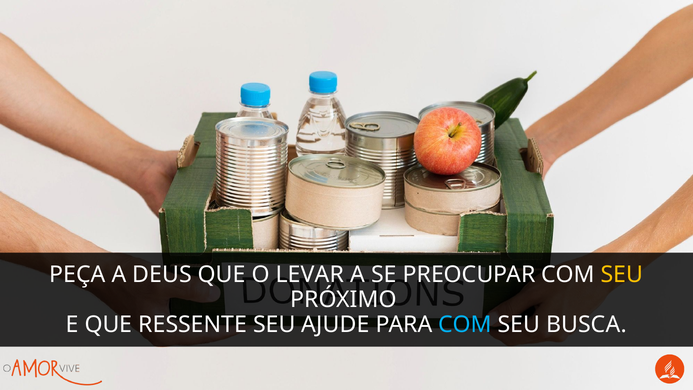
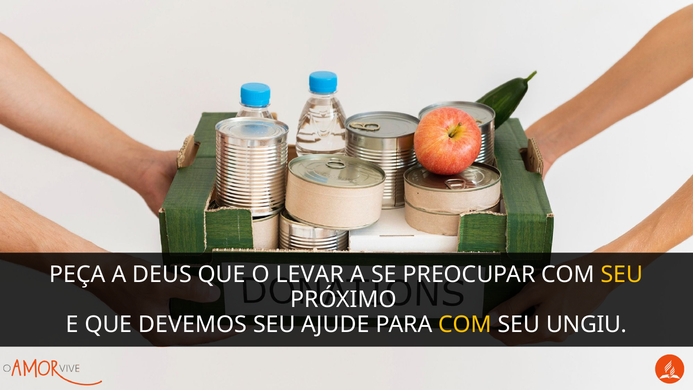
RESSENTE: RESSENTE -> DEVEMOS (193, 324)
COM colour: light blue -> yellow (465, 324)
BUSCA: BUSCA -> UNGIU (587, 324)
